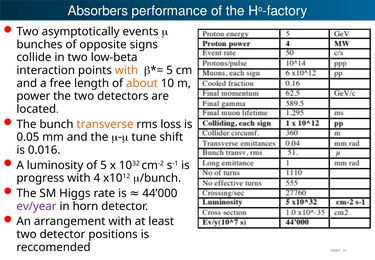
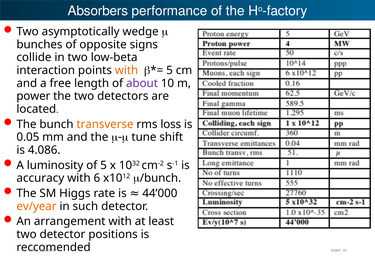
events: events -> wedge (141, 32)
about colour: orange -> purple (142, 83)
0.016: 0.016 -> 4.086 (44, 150)
progress: progress -> accuracy (40, 178)
4: 4 -> 6 (97, 178)
ev/year colour: purple -> orange (36, 206)
horn: horn -> such (85, 206)
